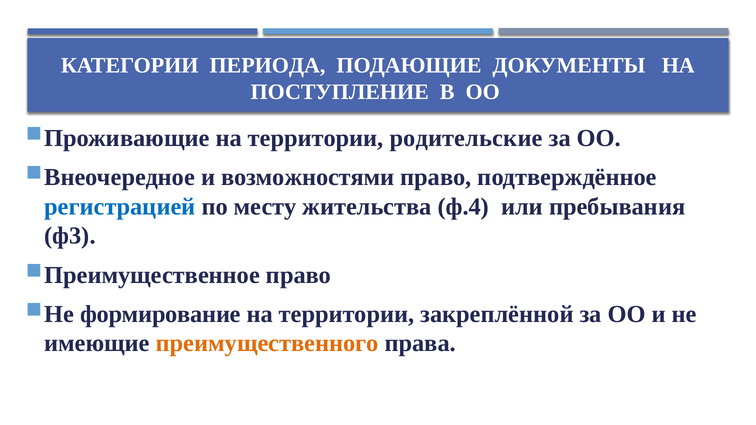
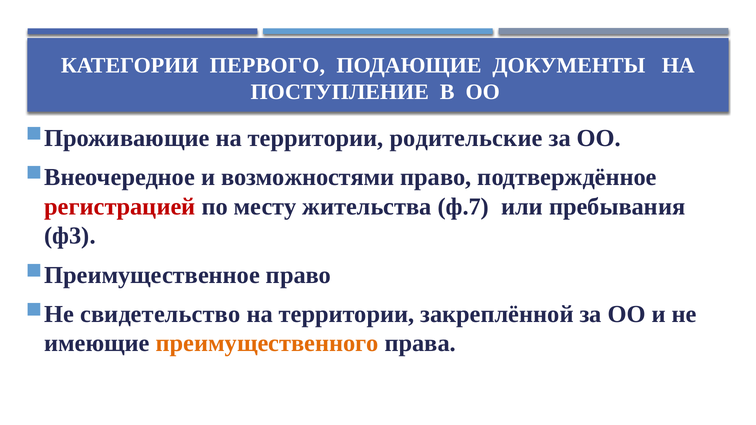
ПЕРИОДА: ПЕРИОДА -> ПЕРВОГО (267, 65)
регистрацией colour: blue -> red (120, 207)
ф.4: ф.4 -> ф.7 (463, 207)
формирование: формирование -> свидетельство (160, 314)
